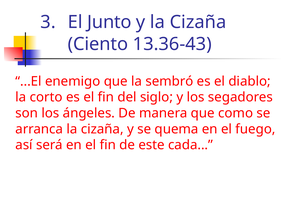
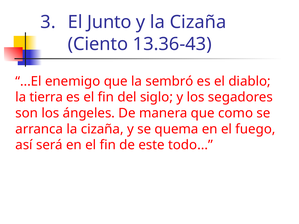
corto: corto -> tierra (46, 97)
cada: cada -> todo (190, 145)
